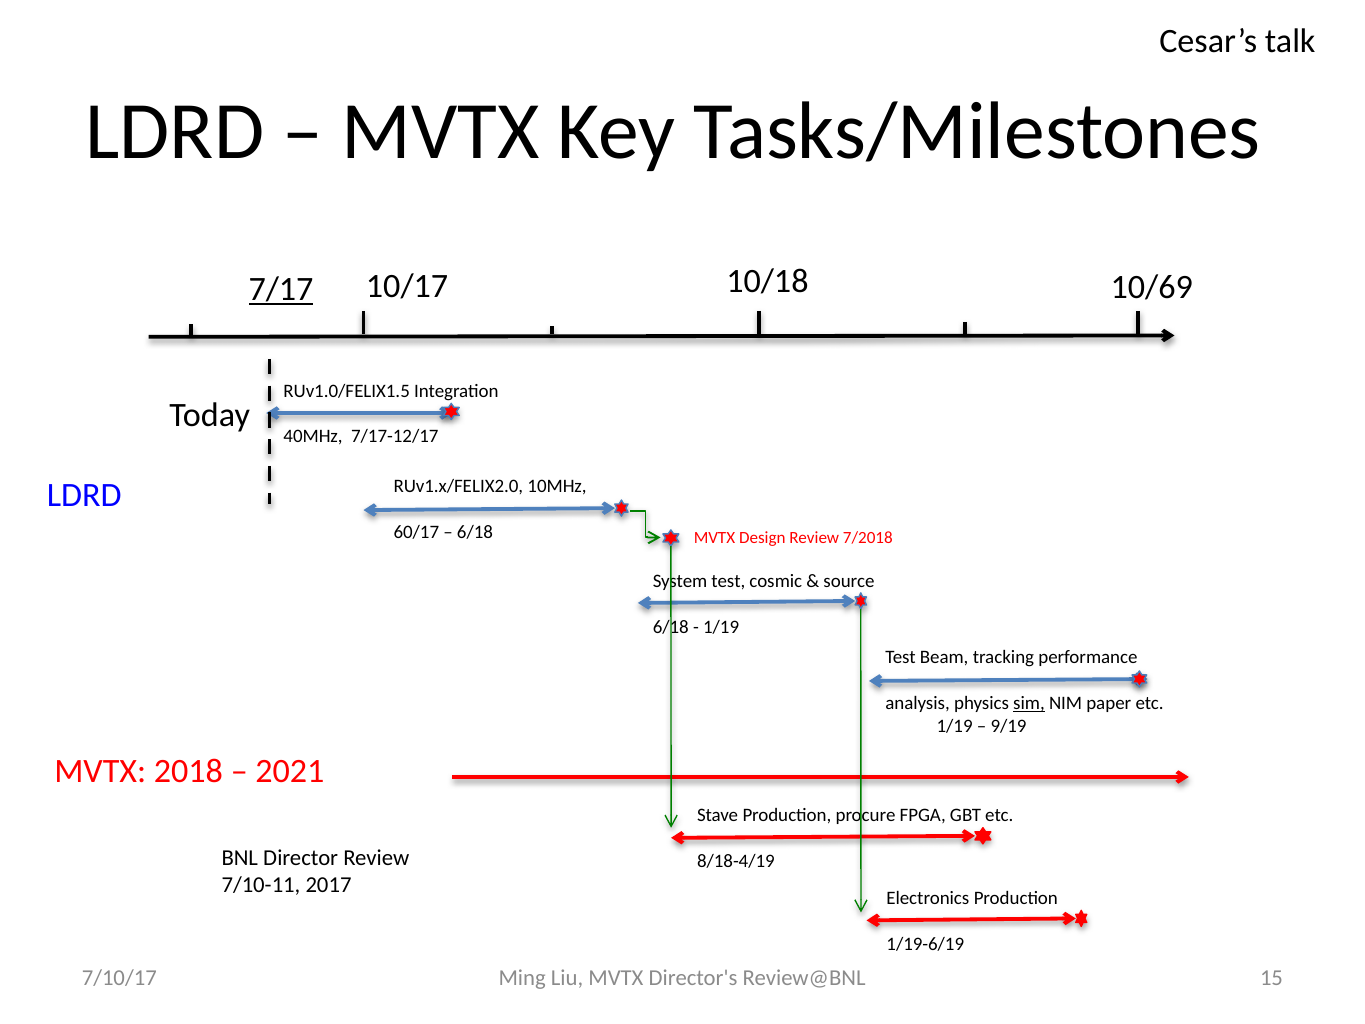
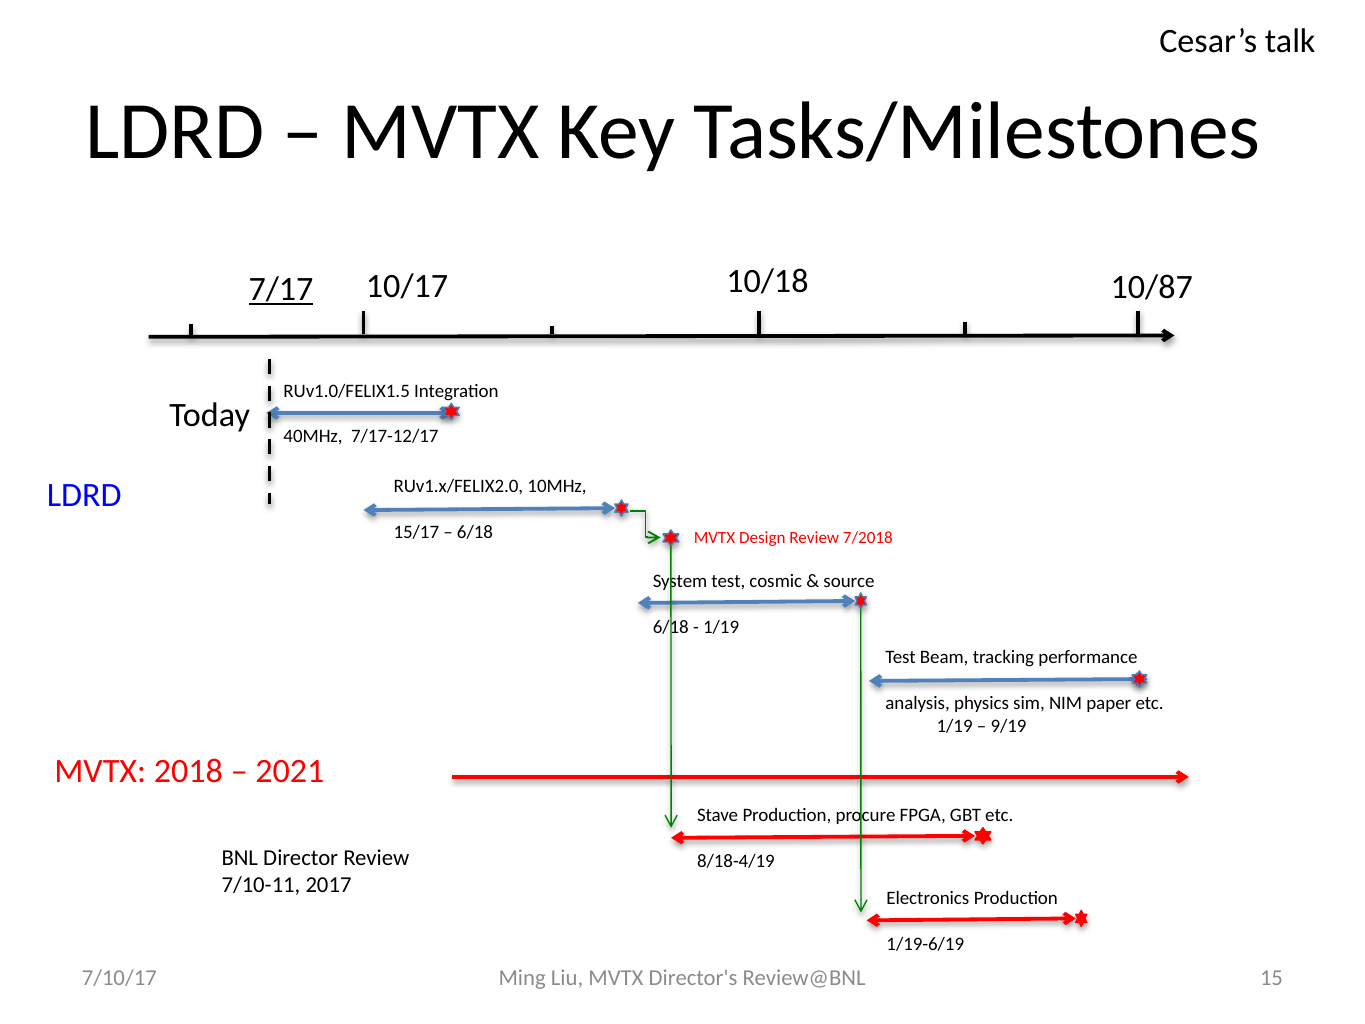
10/69: 10/69 -> 10/87 (1152, 287)
60/17: 60/17 -> 15/17 (416, 532)
sim underline: present -> none (1029, 703)
